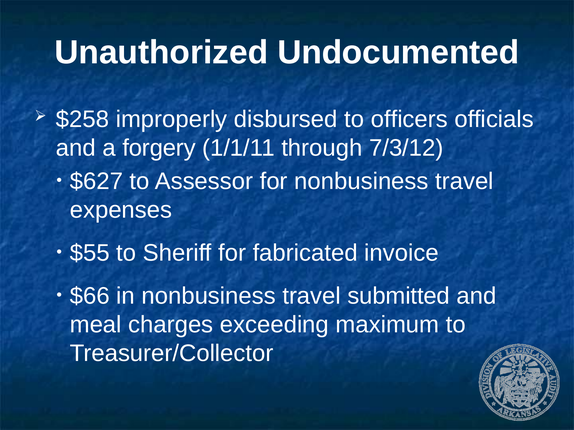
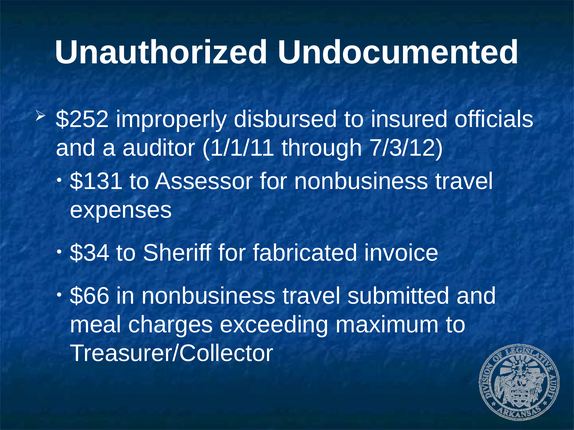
$258: $258 -> $252 (83, 119)
officers: officers -> insured (409, 119)
forgery: forgery -> auditor (159, 148)
$627: $627 -> $131 (96, 182)
$55: $55 -> $34 (90, 253)
